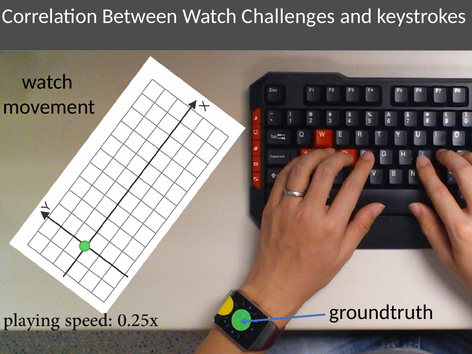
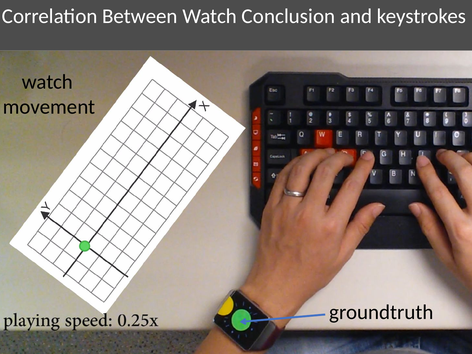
Challenges: Challenges -> Conclusion (288, 16)
